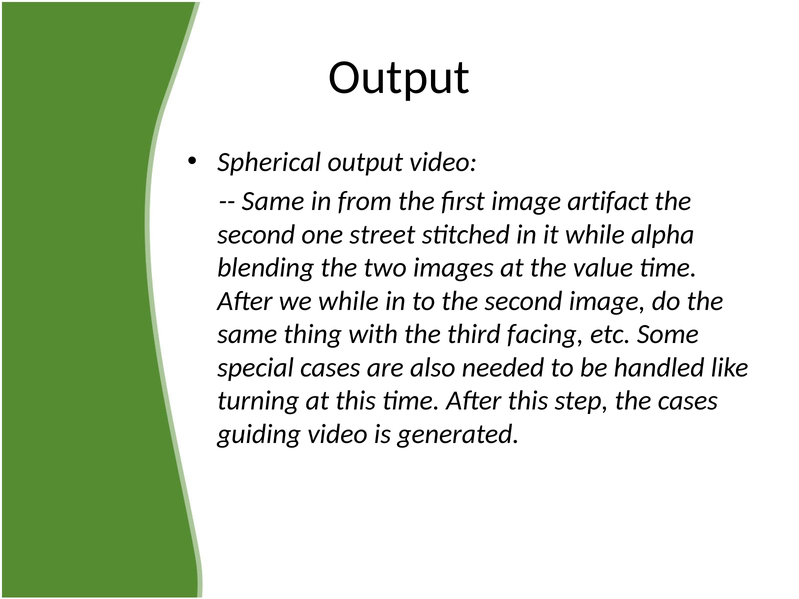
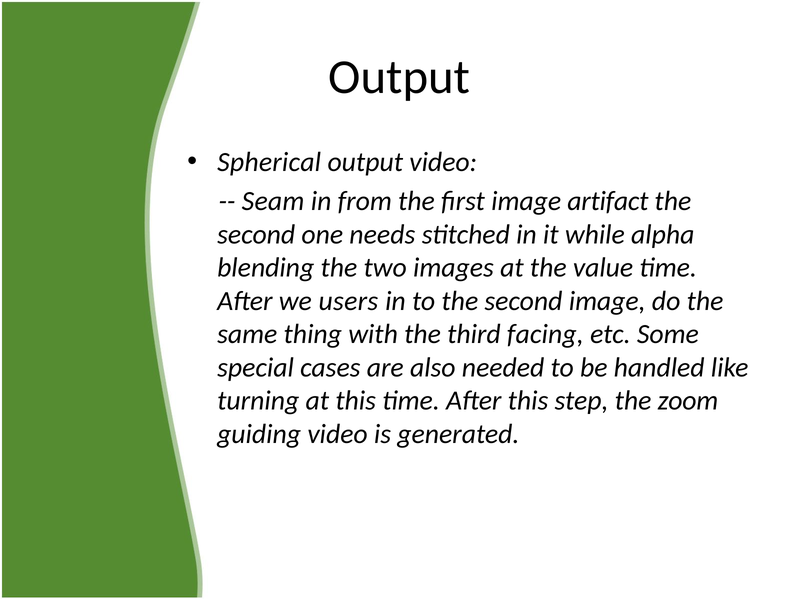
Same: Same -> Seam (273, 201)
street: street -> needs (382, 235)
we while: while -> users (348, 301)
the cases: cases -> zoom (688, 401)
